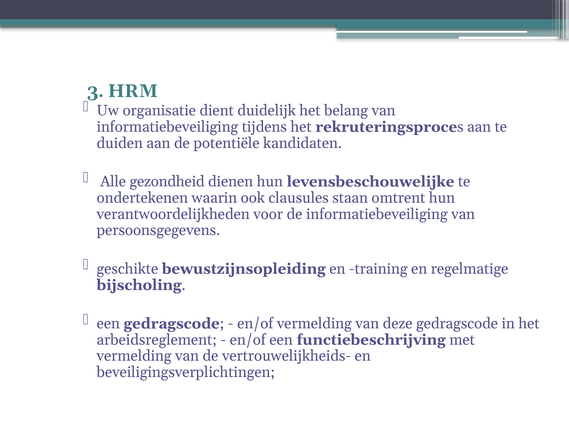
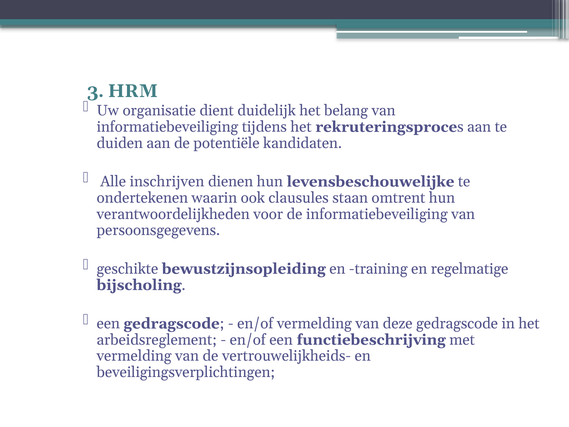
gezondheid: gezondheid -> inschrijven (167, 182)
